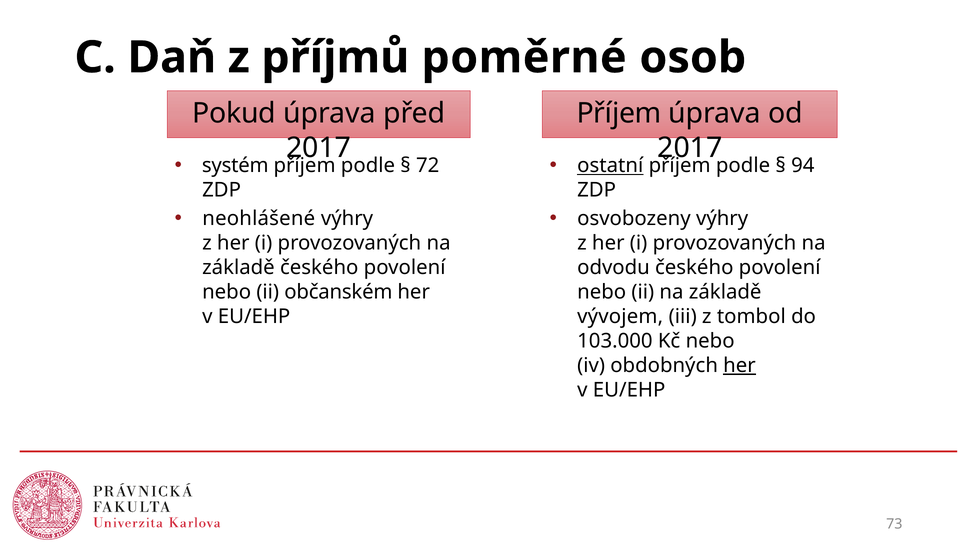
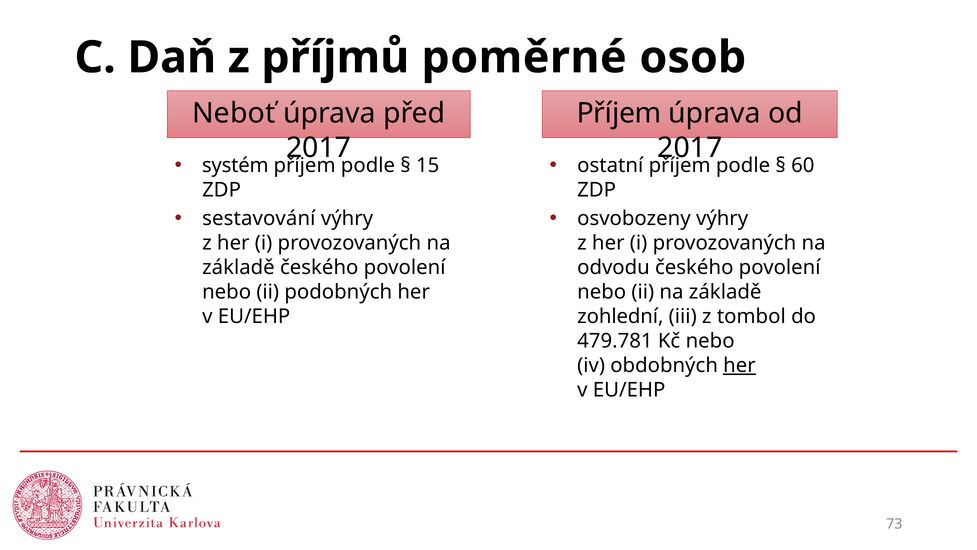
Pokud: Pokud -> Neboť (234, 113)
72: 72 -> 15 (428, 166)
ostatní underline: present -> none (610, 166)
94: 94 -> 60 (803, 166)
neohlášené: neohlášené -> sestavování (259, 218)
občanském: občanském -> podobných (338, 292)
vývojem: vývojem -> zohlední (620, 316)
103.000: 103.000 -> 479.781 (615, 341)
